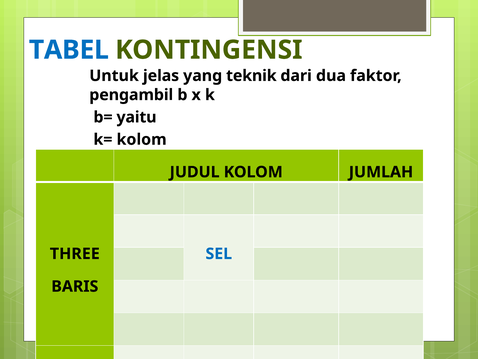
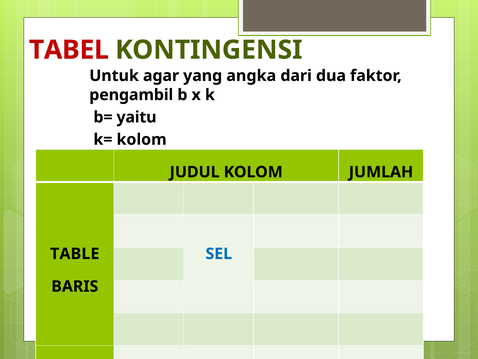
TABEL colour: blue -> red (69, 50)
jelas: jelas -> agar (161, 76)
teknik: teknik -> angka (251, 76)
THREE: THREE -> TABLE (75, 253)
